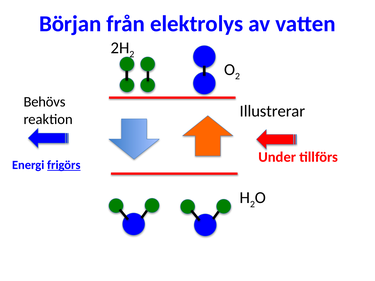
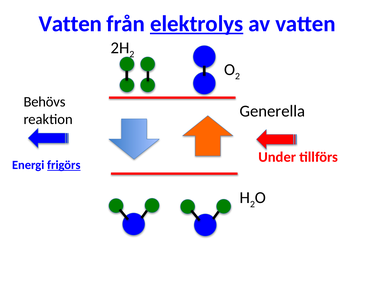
Början: Början -> Vatten (70, 24)
elektrolys underline: none -> present (197, 24)
Illustrerar: Illustrerar -> Generella (272, 111)
